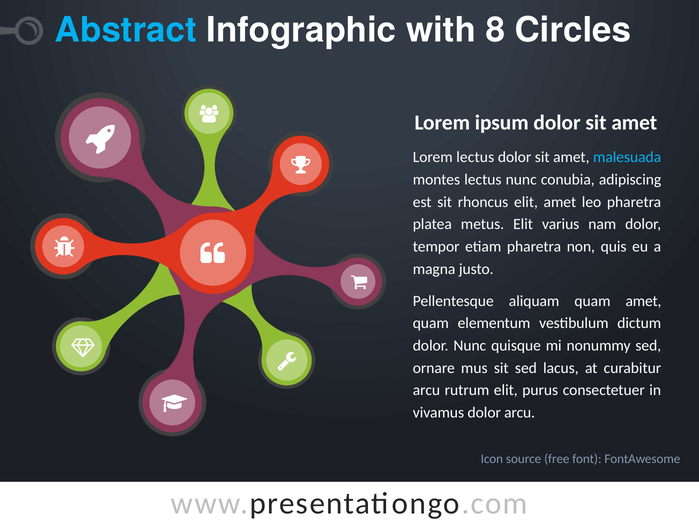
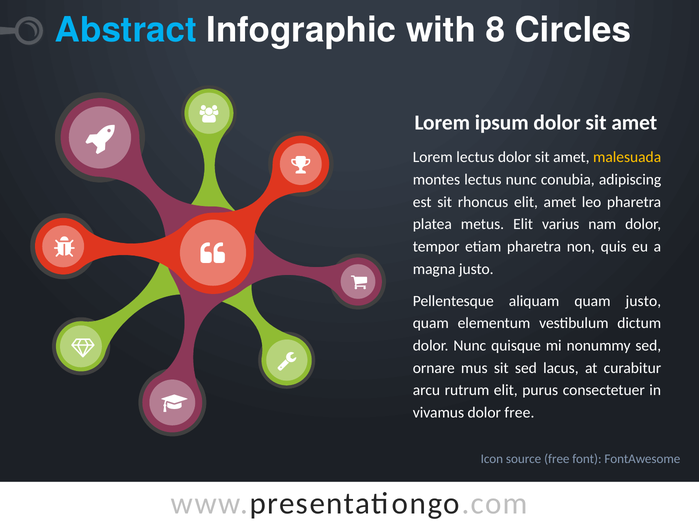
malesuada colour: light blue -> yellow (627, 157)
quam amet: amet -> justo (643, 301)
dolor arcu: arcu -> free (519, 413)
